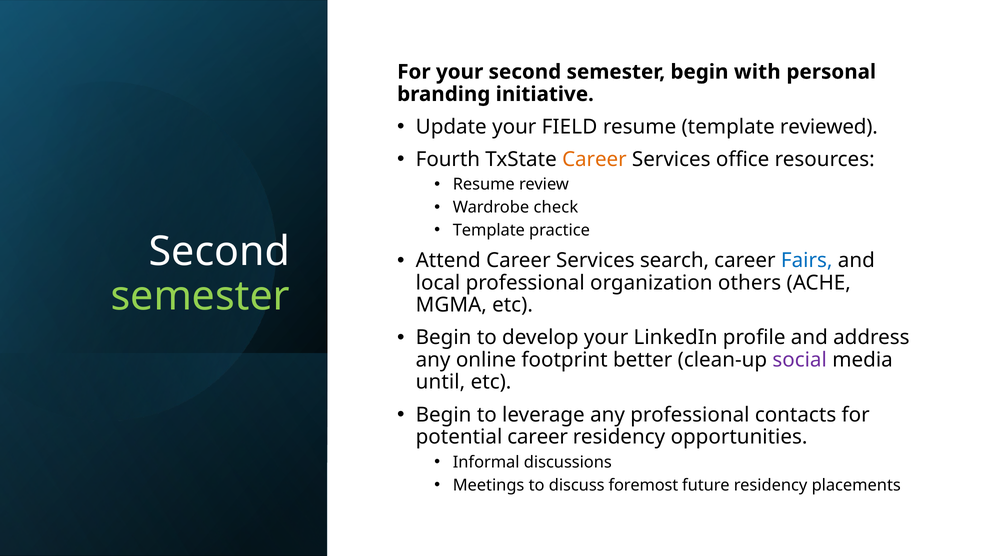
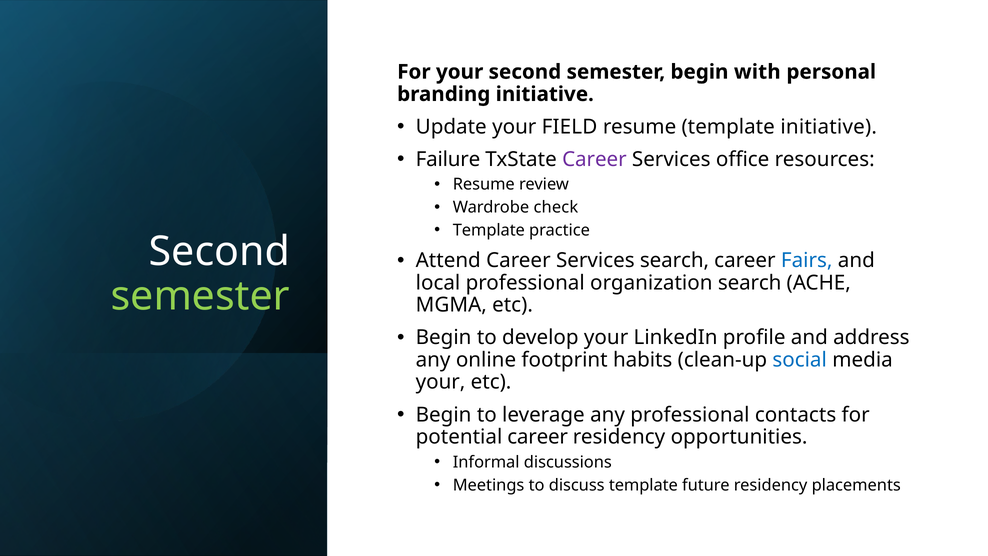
template reviewed: reviewed -> initiative (829, 127)
Fourth: Fourth -> Failure (448, 159)
Career colour: orange -> purple (594, 159)
organization others: others -> search (750, 283)
better: better -> habits (643, 360)
social colour: purple -> blue (800, 360)
until: until -> your (441, 382)
discuss foremost: foremost -> template (643, 485)
